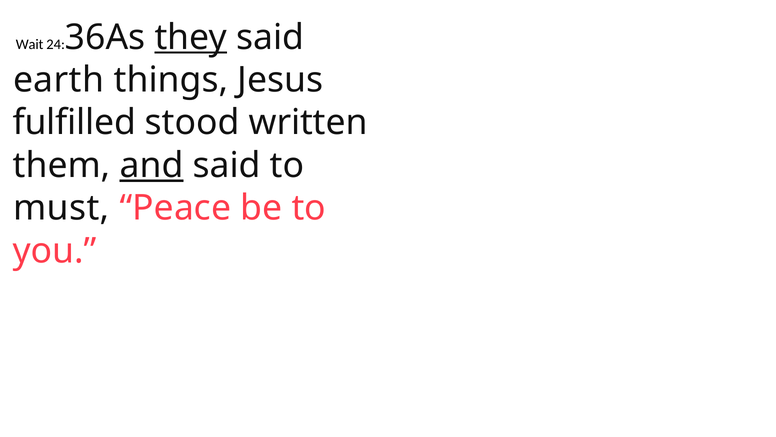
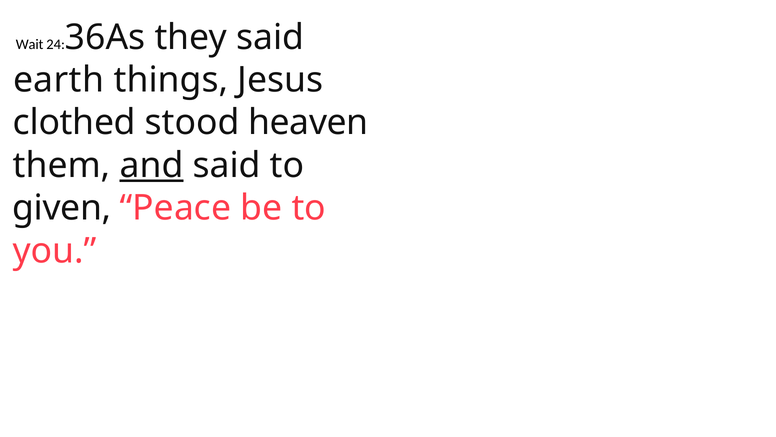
they underline: present -> none (191, 37)
fulfilled: fulfilled -> clothed (74, 123)
written: written -> heaven (308, 123)
must: must -> given (62, 208)
